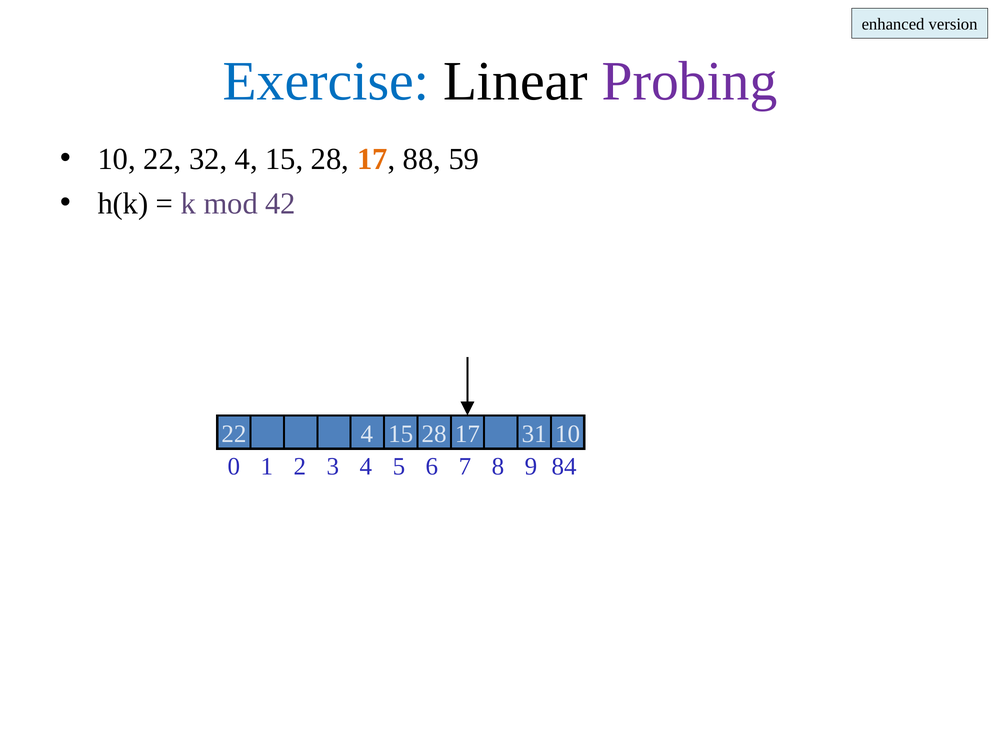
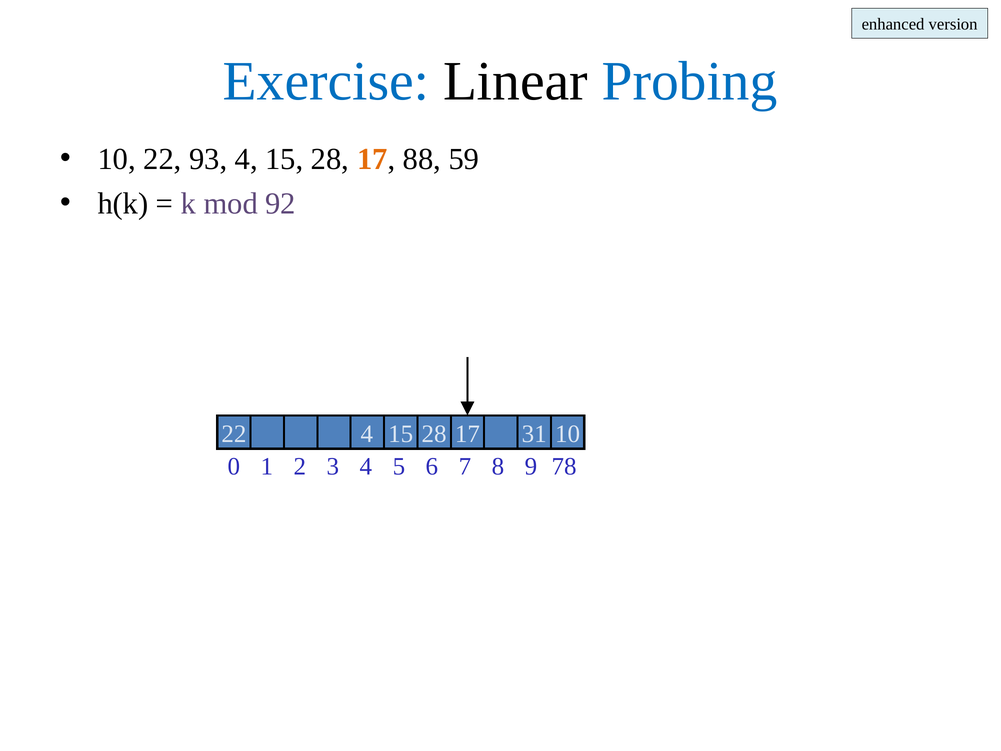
Probing colour: purple -> blue (690, 81)
32: 32 -> 93 (208, 159)
42: 42 -> 92 (280, 203)
84: 84 -> 78 (564, 466)
